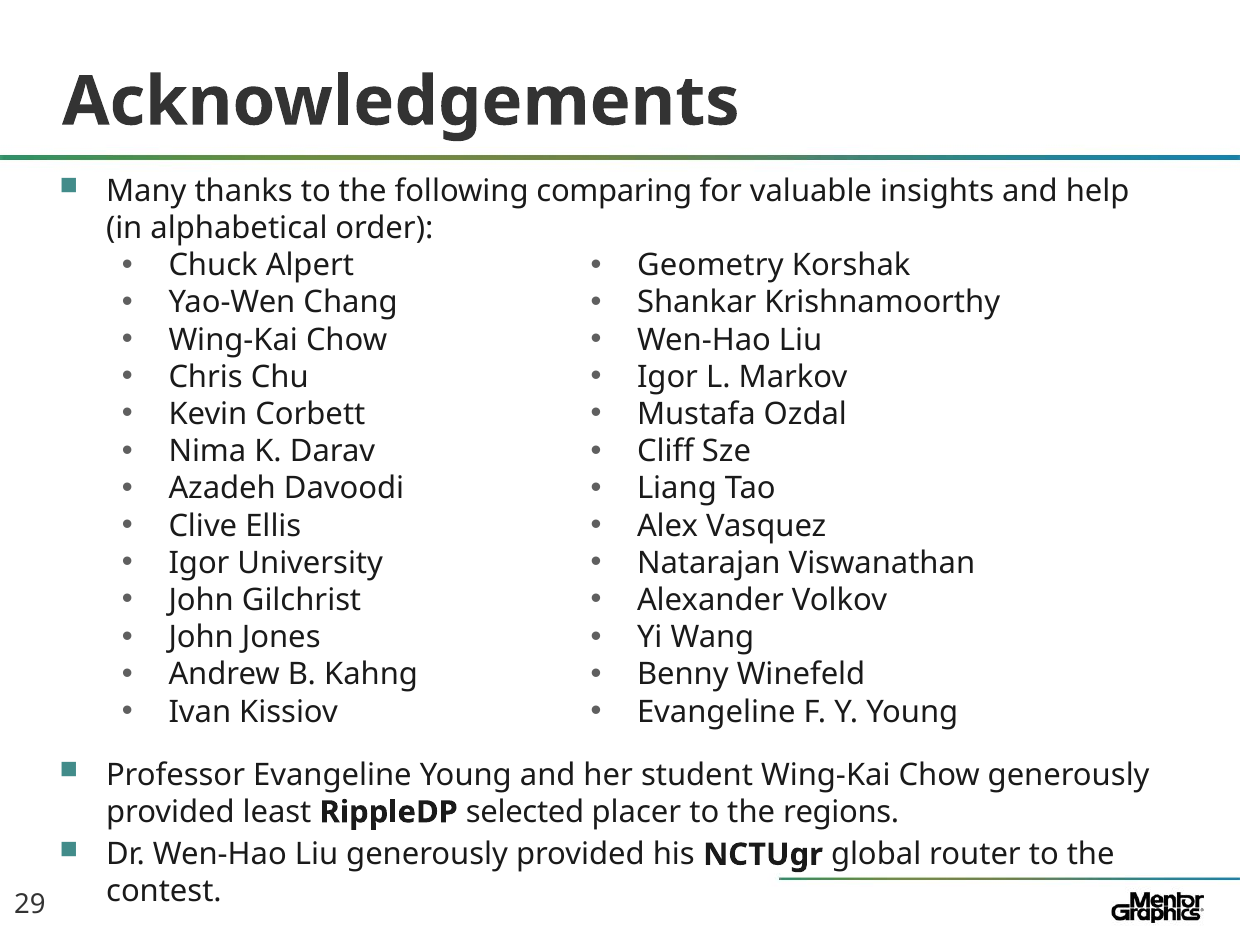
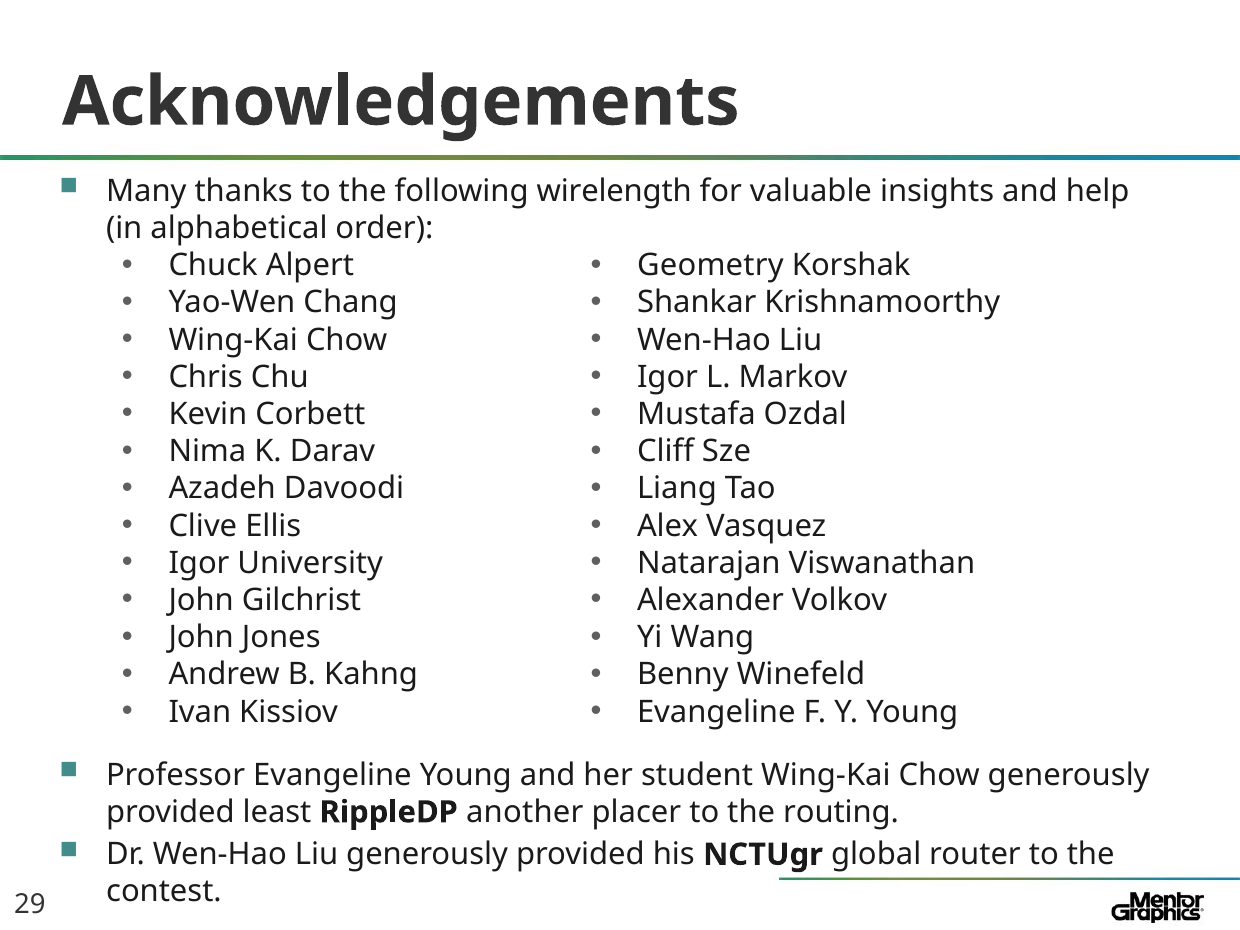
comparing: comparing -> wirelength (614, 191)
selected: selected -> another (525, 812)
regions: regions -> routing (841, 812)
